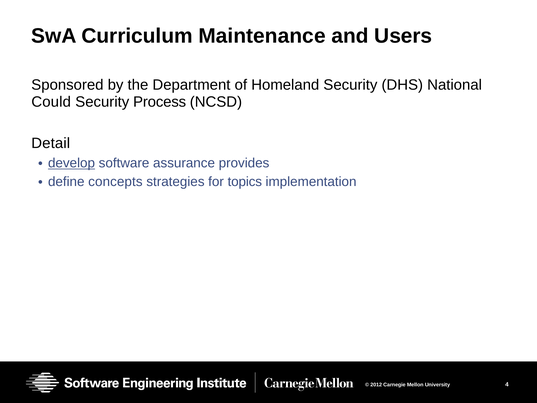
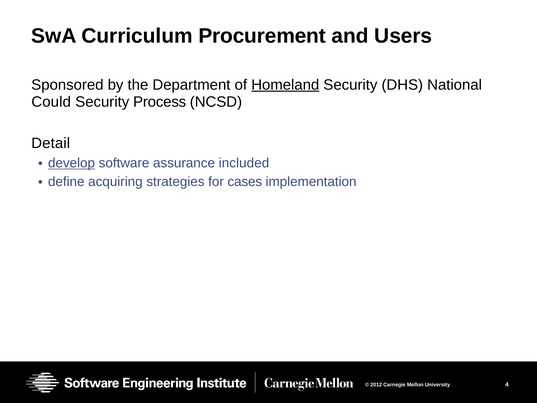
Maintenance: Maintenance -> Procurement (262, 36)
Homeland underline: none -> present (285, 85)
provides: provides -> included (244, 163)
concepts: concepts -> acquiring (115, 182)
topics: topics -> cases (245, 182)
